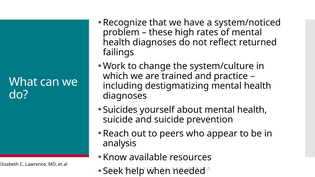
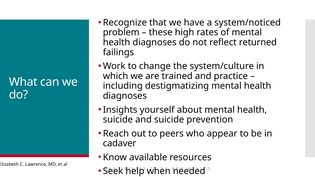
Suicides: Suicides -> Insights (120, 110)
analysis: analysis -> cadaver (120, 144)
